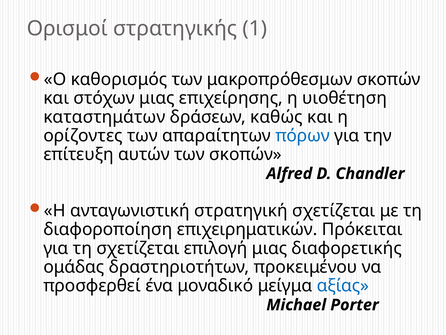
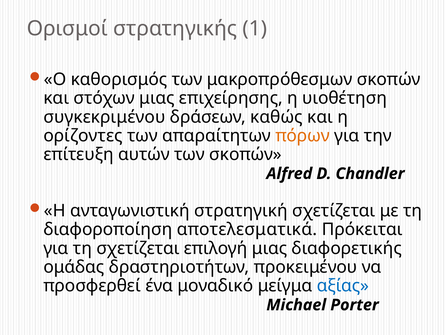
καταστημάτων: καταστημάτων -> συγκεκριμένου (104, 117)
πόρων colour: blue -> orange (303, 136)
επιχειρηματικών: επιχειρηματικών -> αποτελεσματικά (247, 229)
